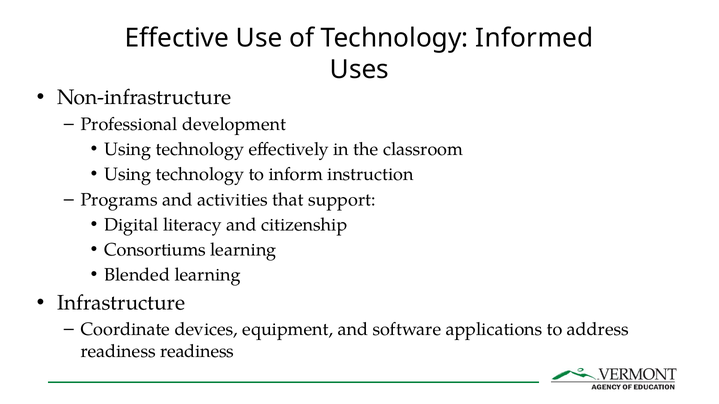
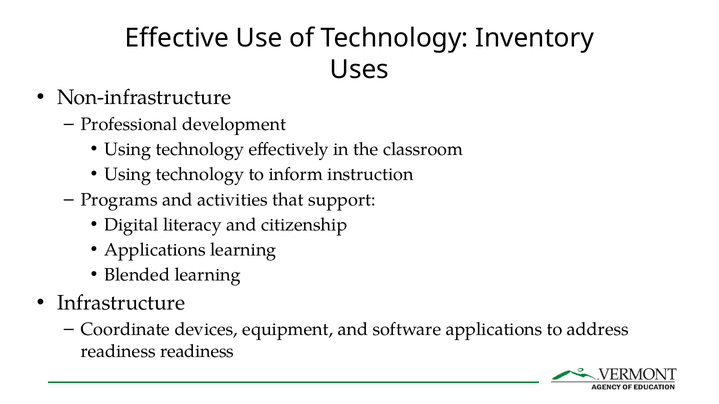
Informed: Informed -> Inventory (535, 38)
Consortiums: Consortiums -> Applications (155, 250)
